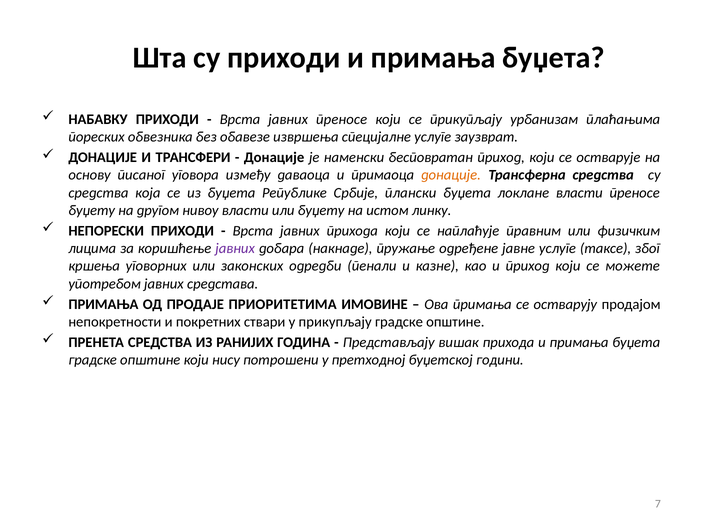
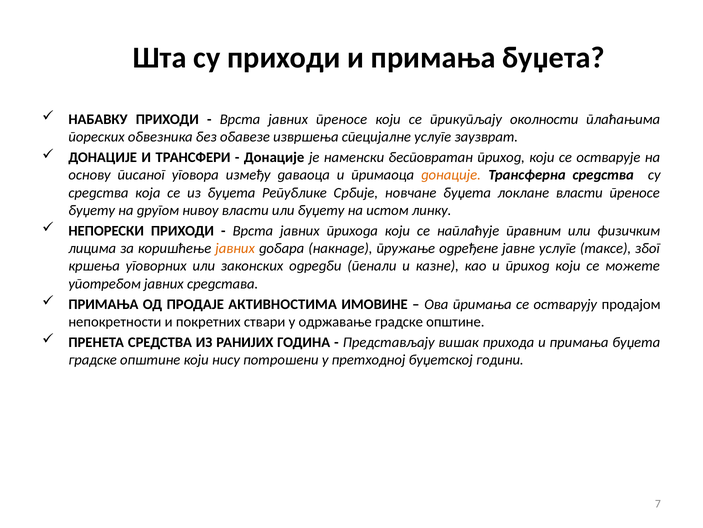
урбанизам: урбанизам -> околности (544, 119)
плански: плански -> новчане (411, 192)
јавних colour: purple -> orange (235, 248)
ПРИОРИТЕТИМА: ПРИОРИТЕТИМА -> АКТИВНОСТИМА (283, 304)
у прикупљају: прикупљају -> одржавање (335, 321)
